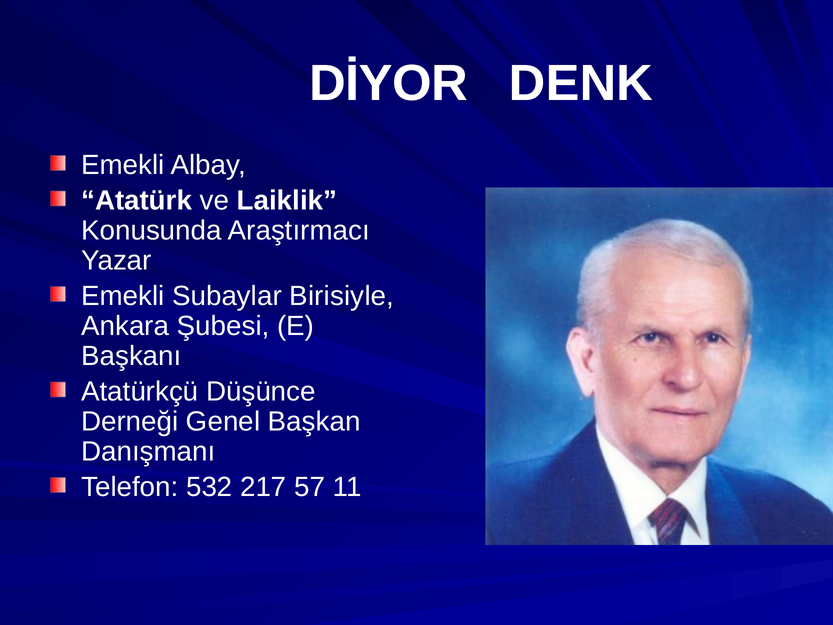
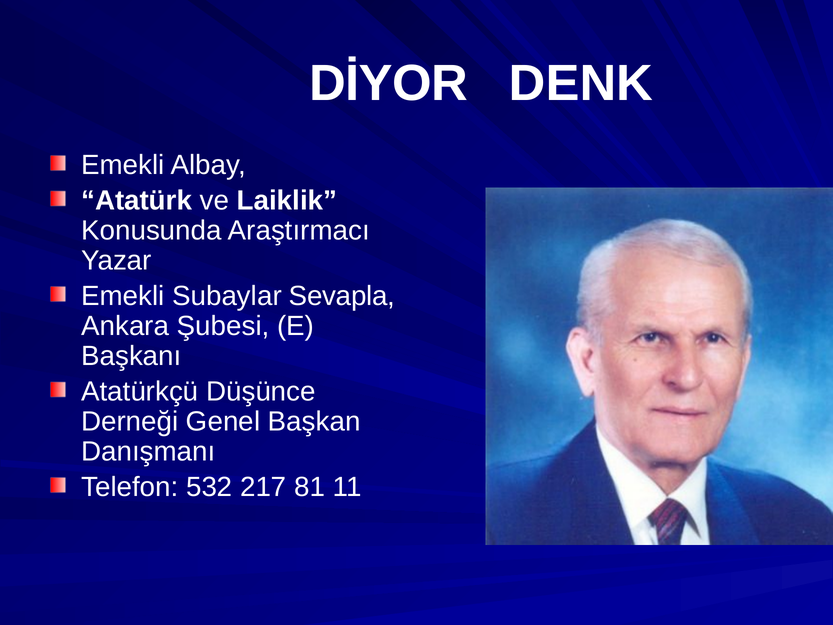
Birisiyle: Birisiyle -> Sevapla (342, 296)
57: 57 -> 81 (310, 487)
